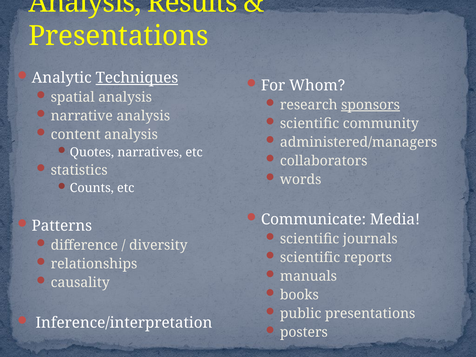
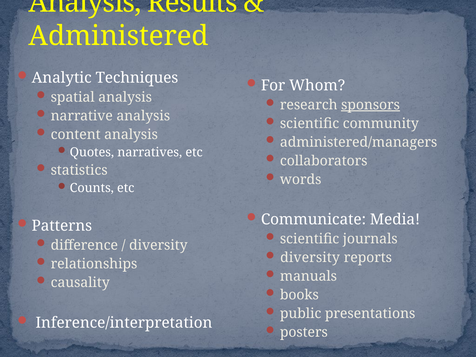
Presentations: Presentations -> Administered (119, 36)
Techniques underline: present -> none (137, 78)
scientific: scientific -> diversity (310, 258)
